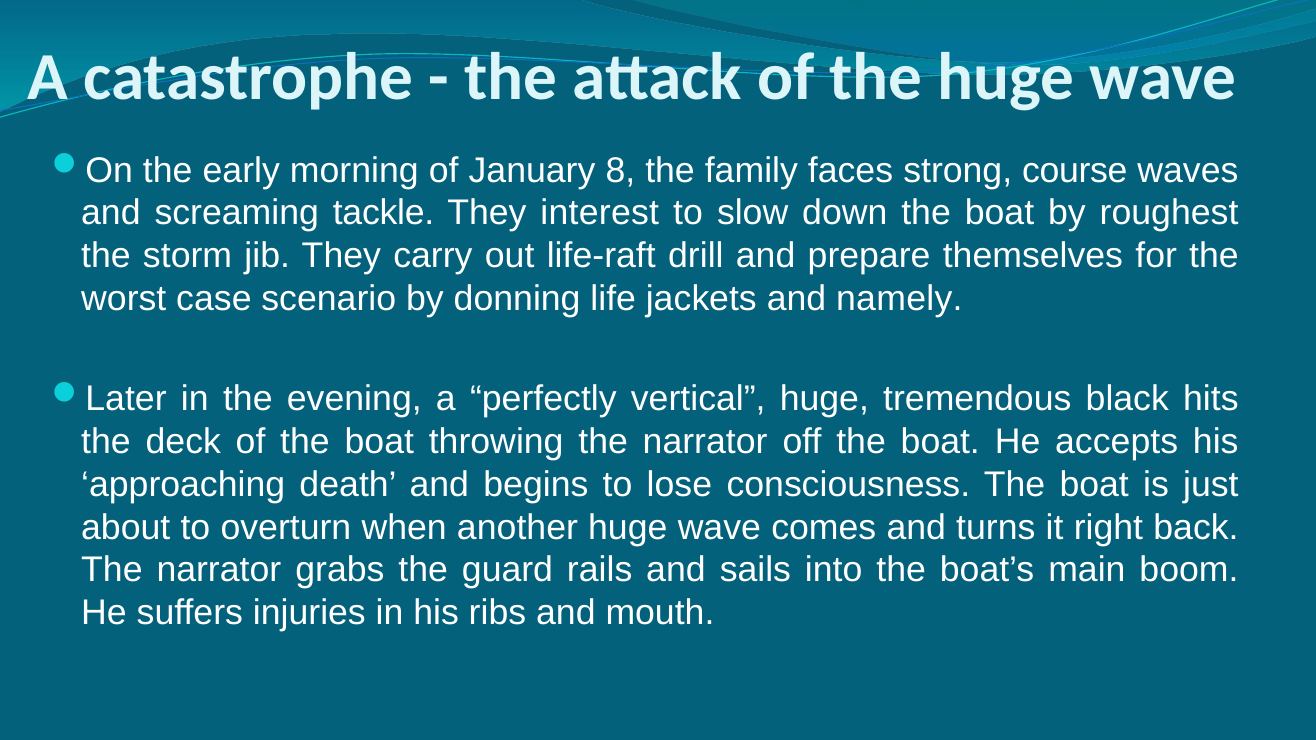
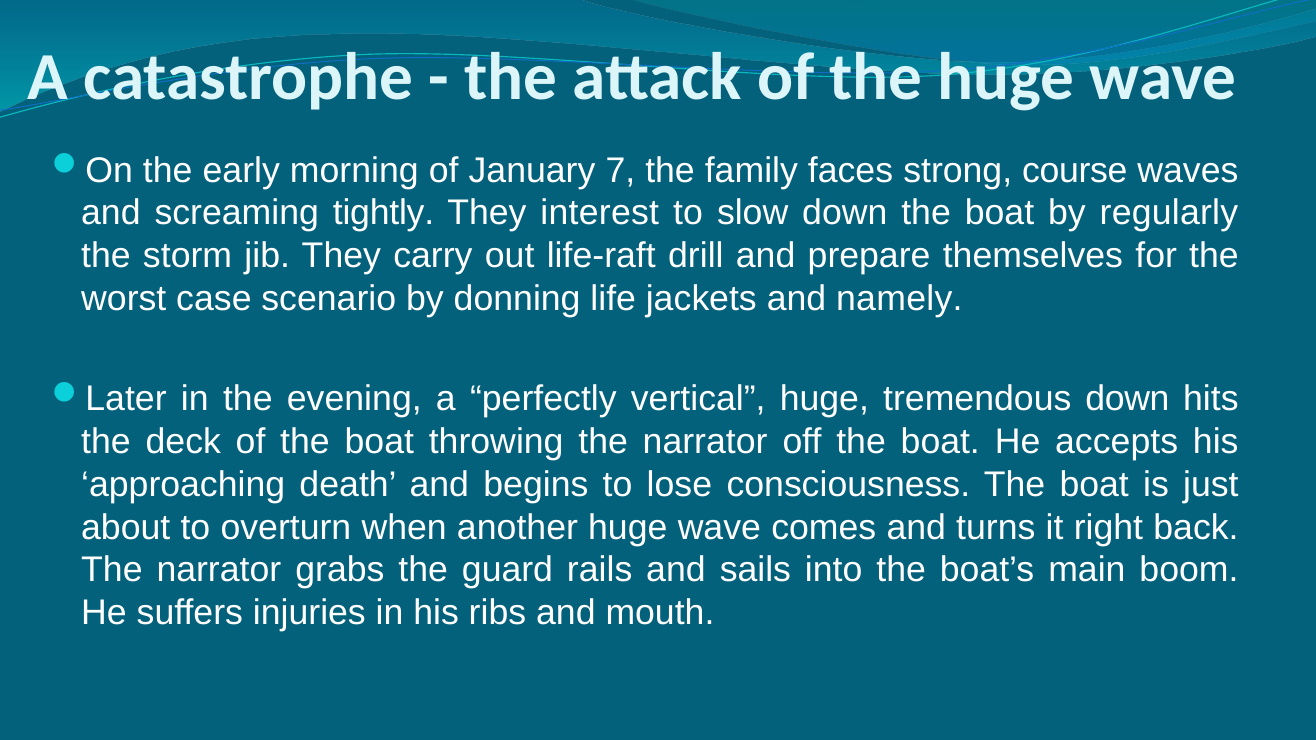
8: 8 -> 7 (620, 170)
tackle: tackle -> tightly (384, 213)
roughest: roughest -> regularly (1169, 213)
tremendous black: black -> down (1127, 399)
